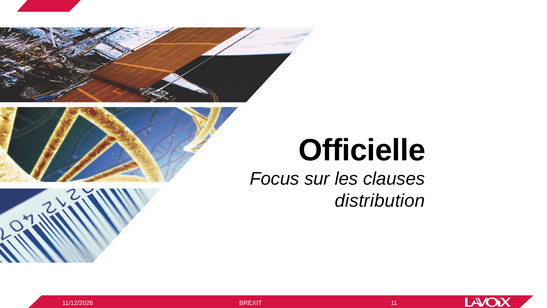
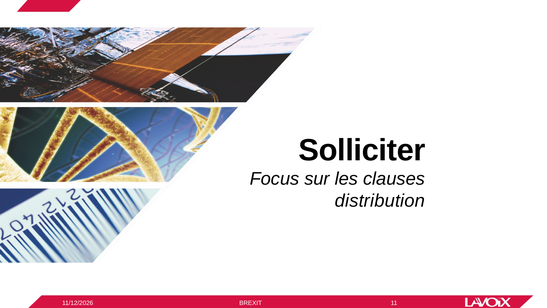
Officielle: Officielle -> Solliciter (362, 150)
